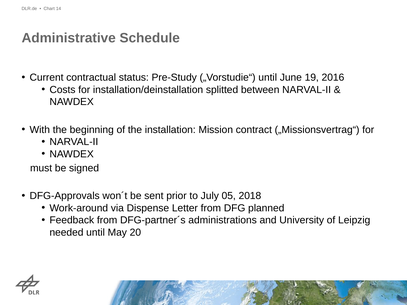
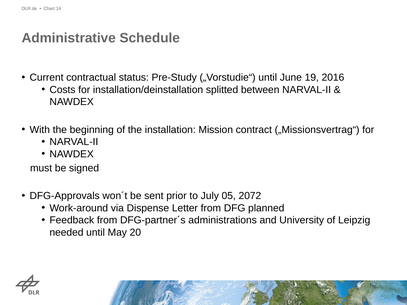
2018: 2018 -> 2072 (250, 196)
